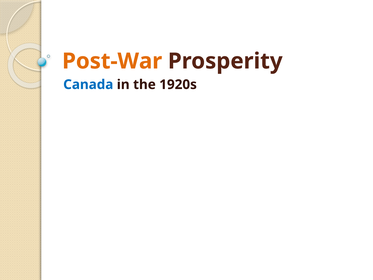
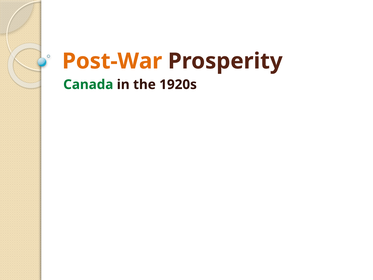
Canada colour: blue -> green (88, 84)
